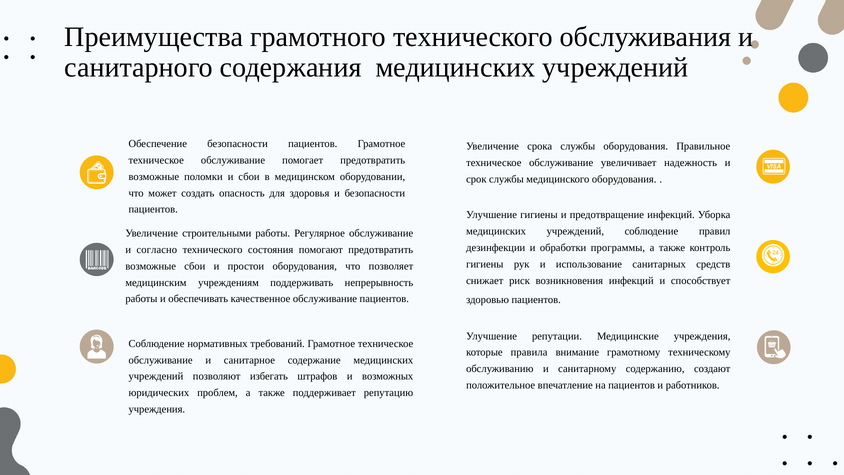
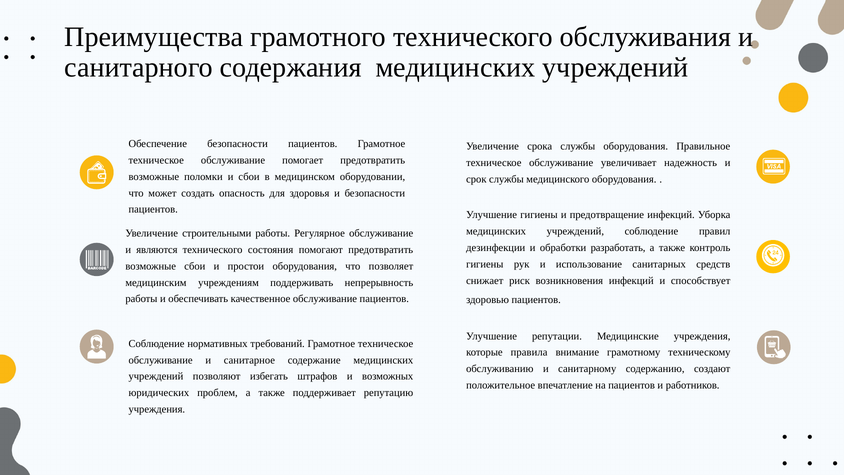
программы: программы -> разработать (618, 248)
согласно: согласно -> являются (157, 249)
